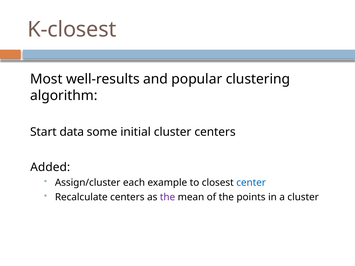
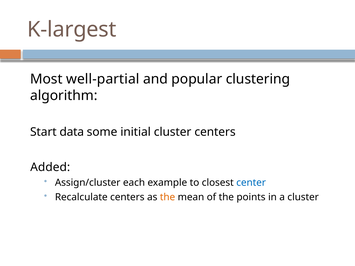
K-closest: K-closest -> K-largest (72, 30)
well-results: well-results -> well-partial (103, 79)
the colour: purple -> orange (168, 197)
